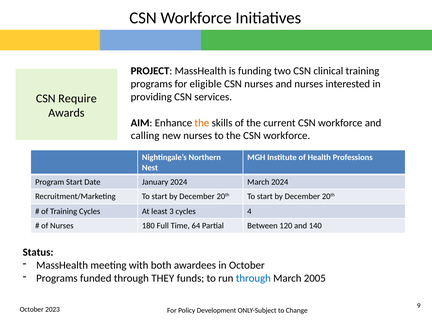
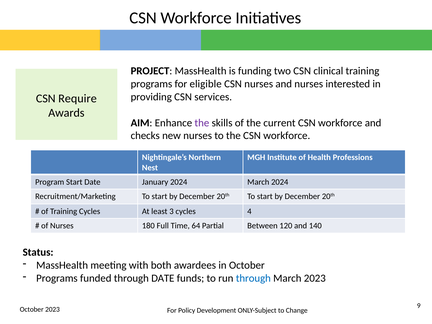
the colour: orange -> purple (202, 123)
calling: calling -> checks (145, 136)
through THEY: THEY -> DATE (163, 278)
March 2005: 2005 -> 2023 (315, 278)
